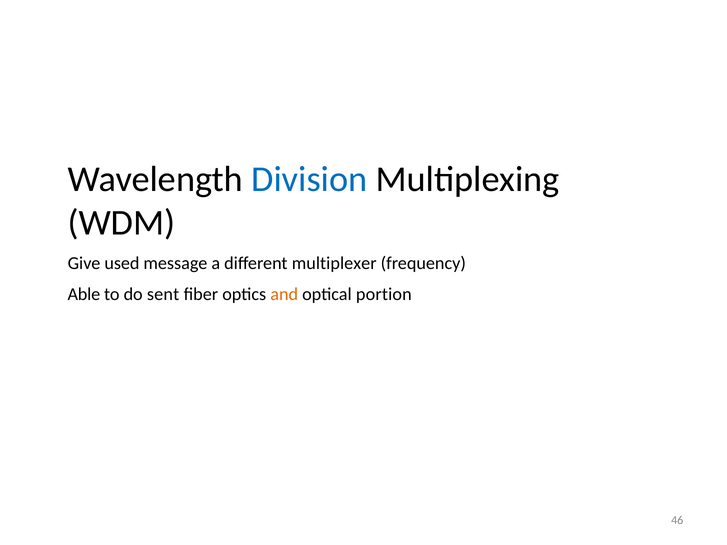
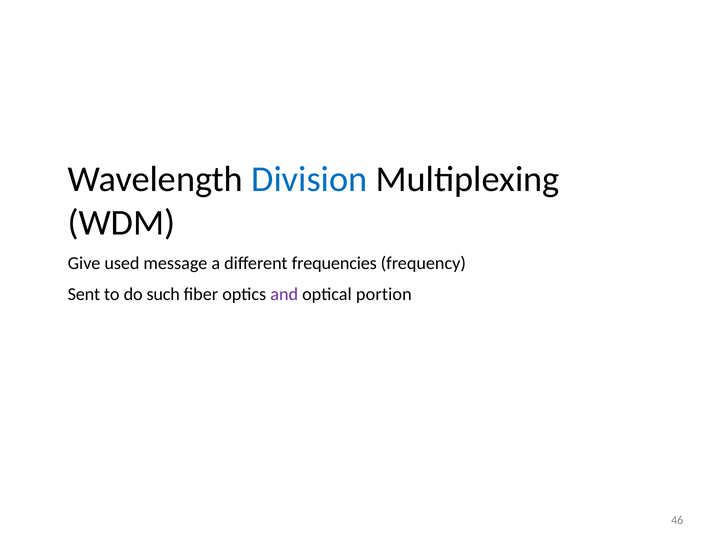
multiplexer: multiplexer -> frequencies (334, 264)
Able: Able -> Sent (84, 294)
sent: sent -> such (163, 294)
and colour: orange -> purple (284, 294)
